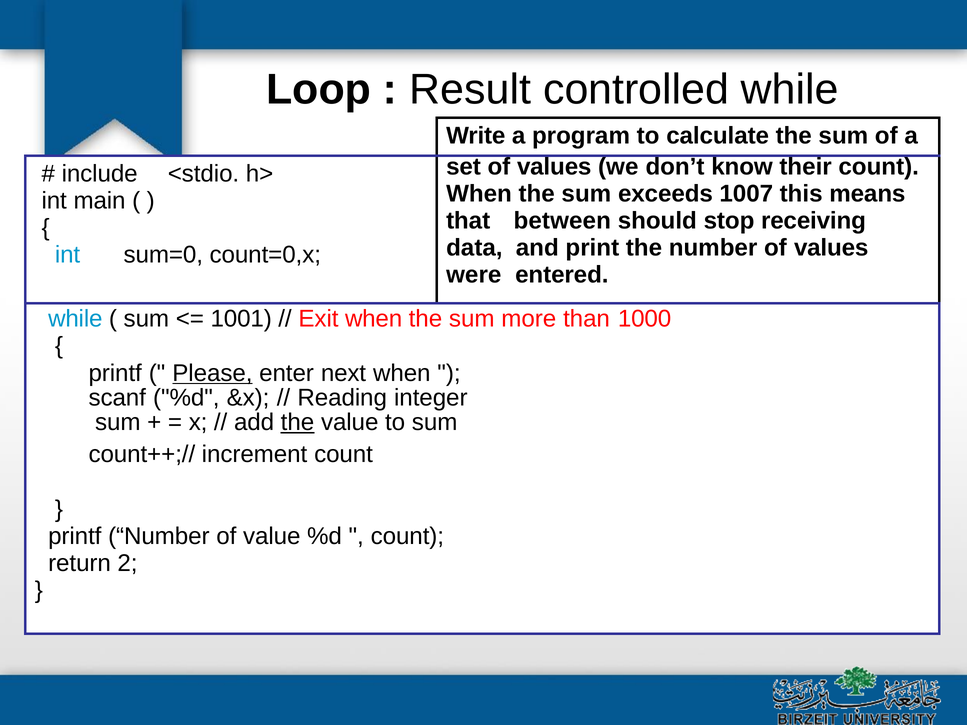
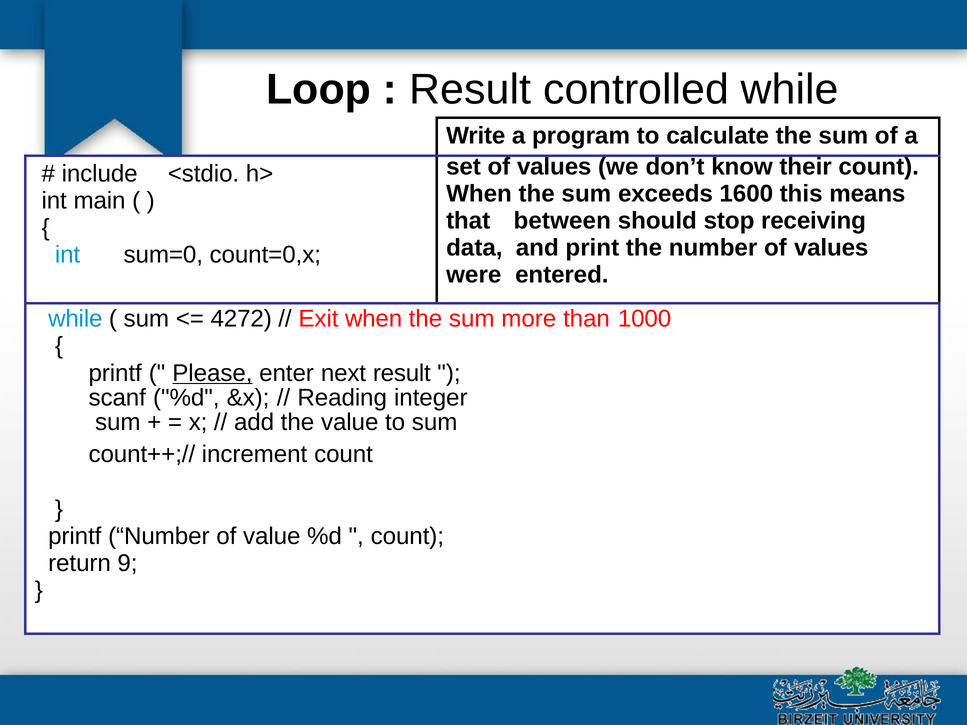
1007: 1007 -> 1600 (746, 194)
1001: 1001 -> 4272 (241, 319)
next when: when -> result (402, 373)
the underline: present -> none (298, 422)
2: 2 -> 9 (127, 563)
